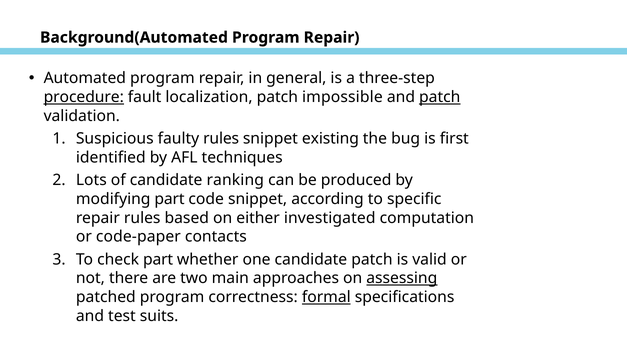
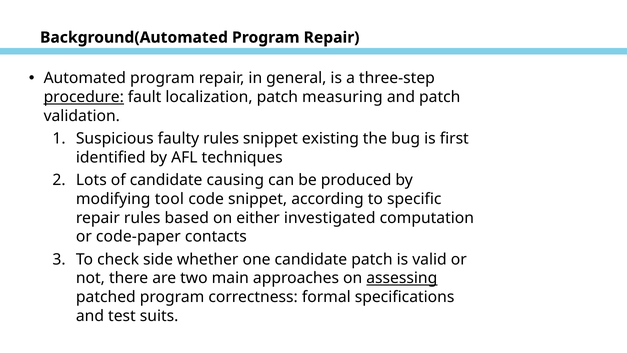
impossible: impossible -> measuring (342, 97)
patch underline: present -> none (440, 97)
ranking: ranking -> causing (235, 180)
modifying part: part -> tool (169, 199)
check part: part -> side (158, 259)
formal underline: present -> none (326, 297)
